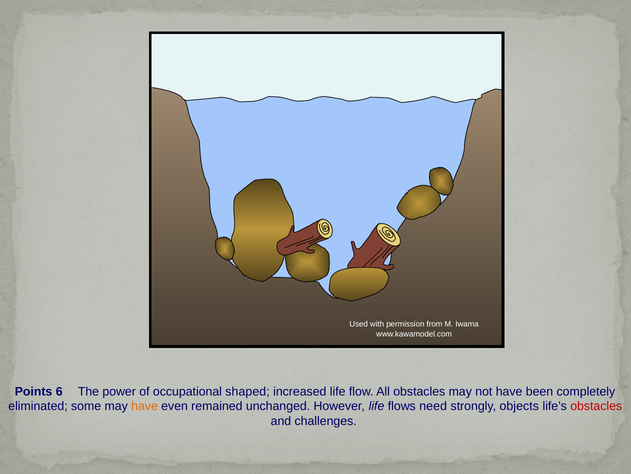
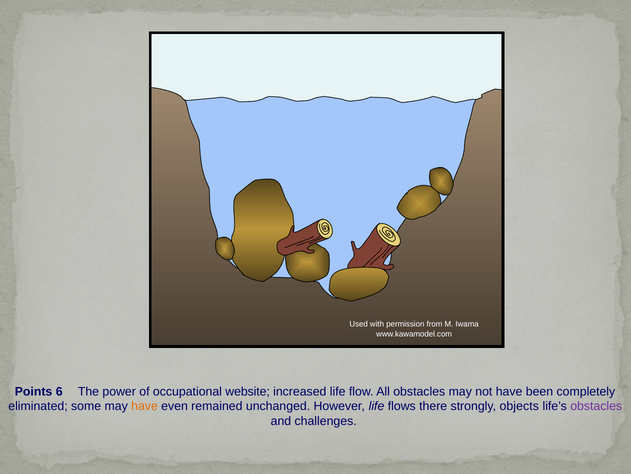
shaped: shaped -> website (248, 391)
need: need -> there (433, 406)
obstacles colour: red -> purple (596, 406)
